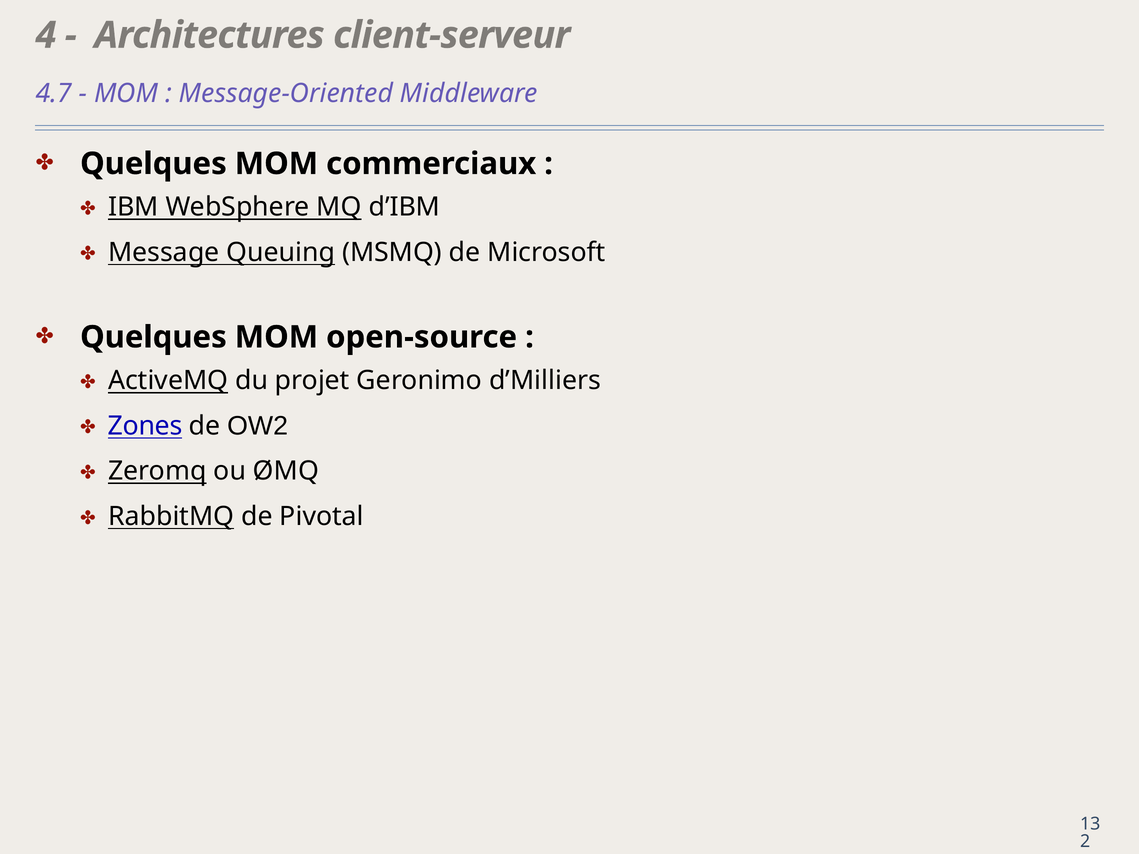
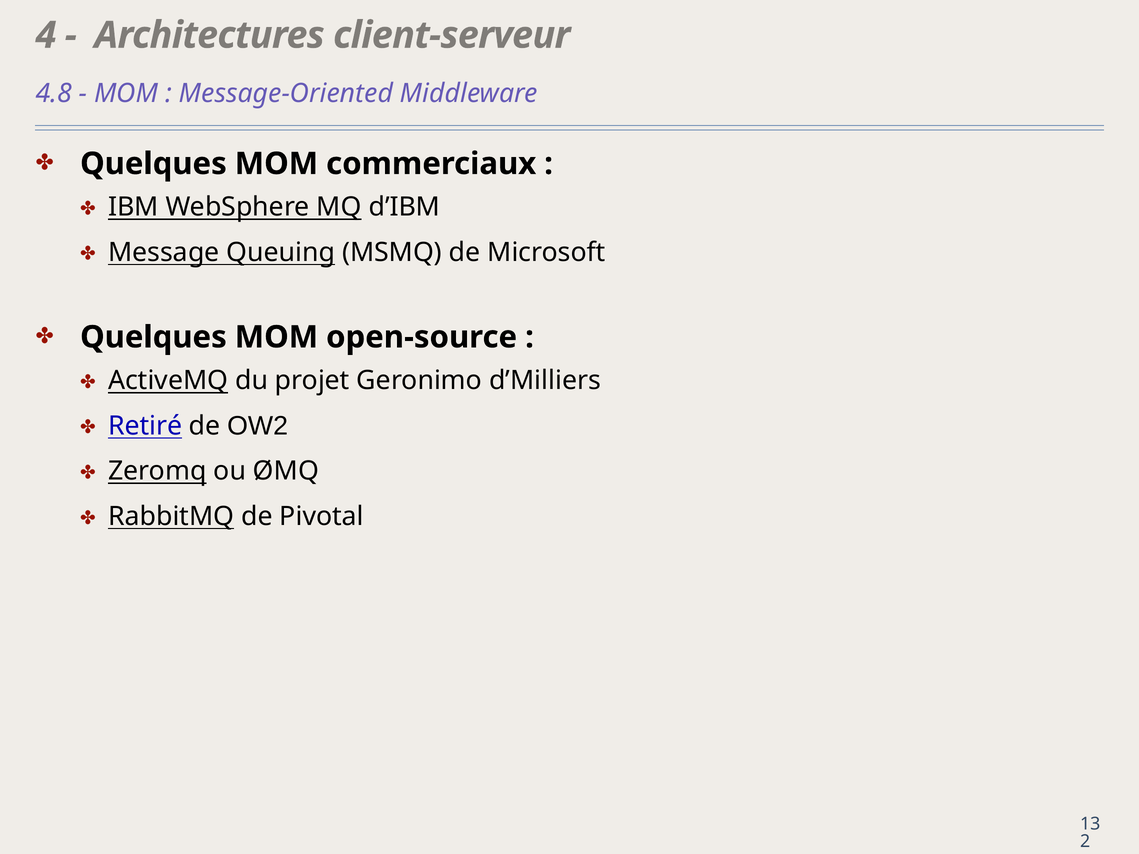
4.7: 4.7 -> 4.8 (54, 93)
Zones: Zones -> Retiré (145, 426)
